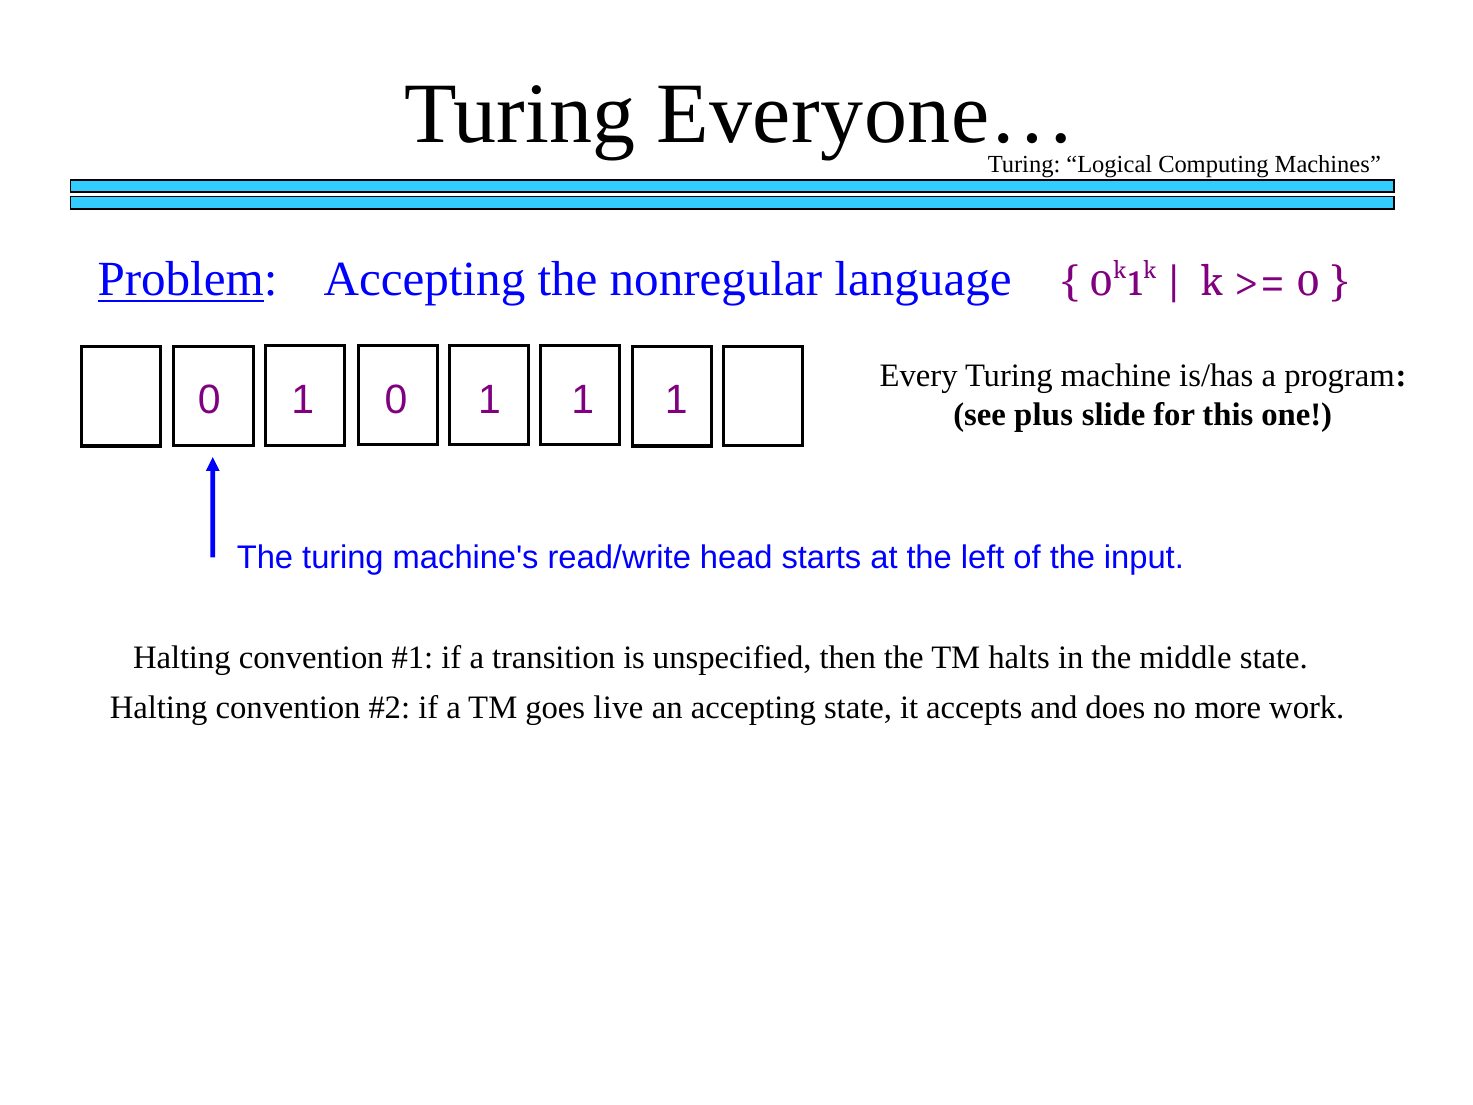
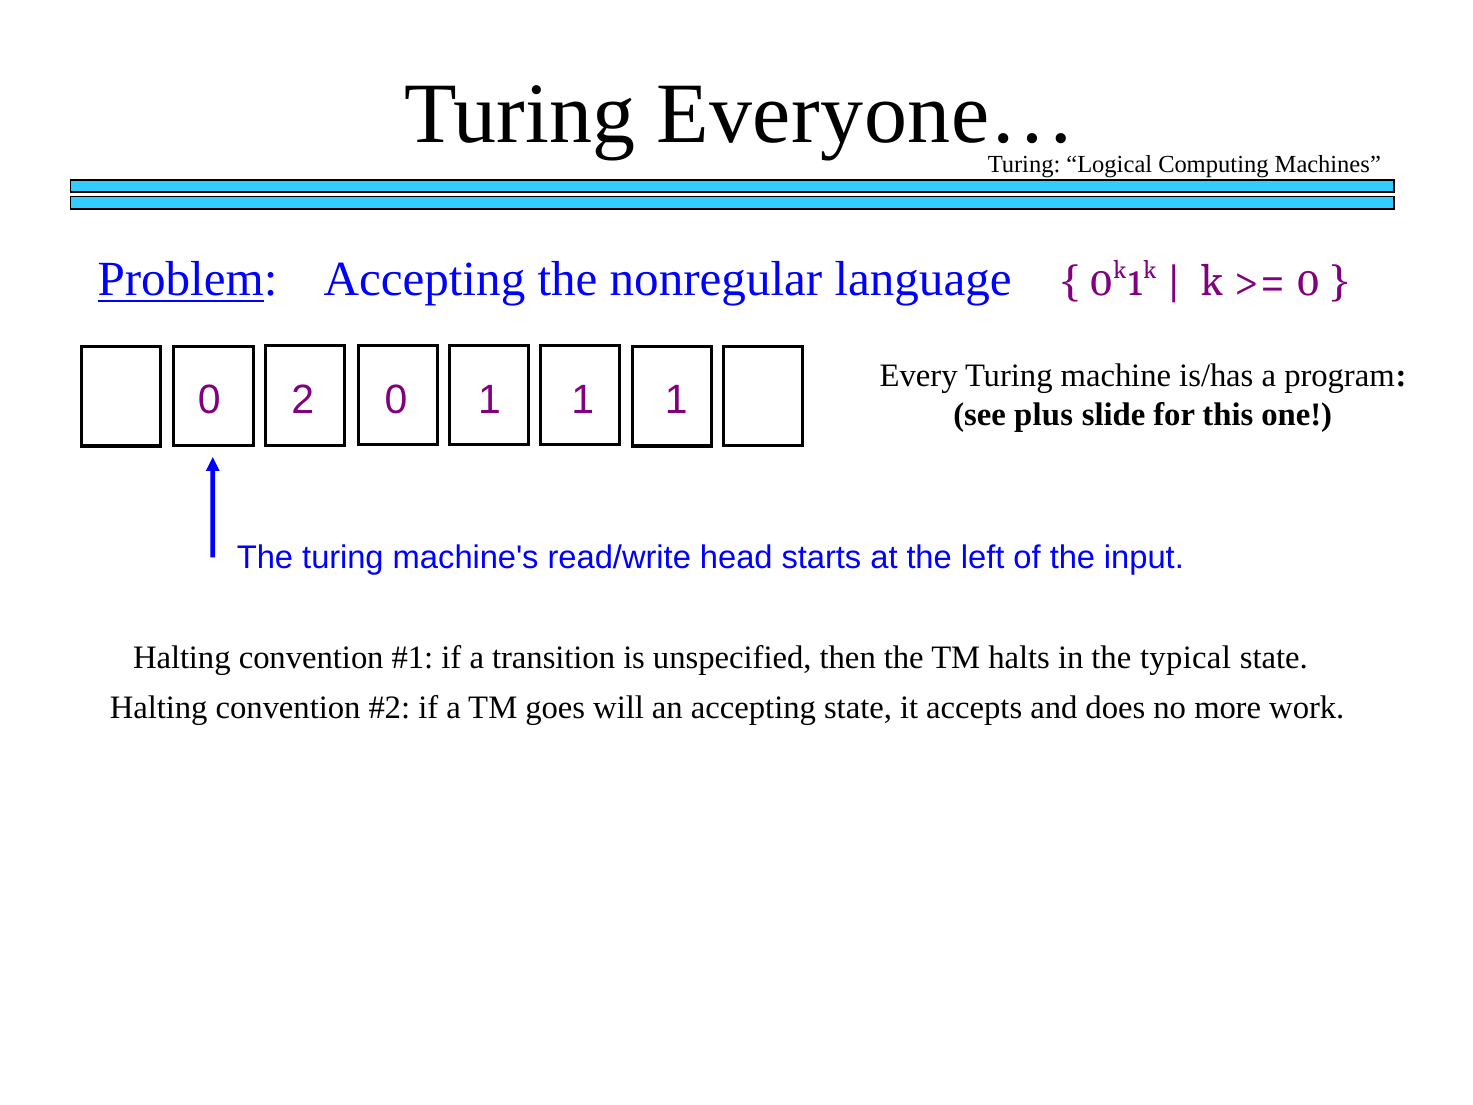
1: 1 -> 2 (303, 400)
middle: middle -> typical (1185, 658)
live: live -> will (619, 707)
